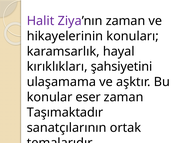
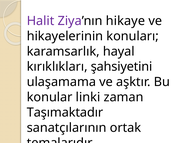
Ziya’nın zaman: zaman -> hikaye (125, 21)
eser: eser -> linki (88, 97)
